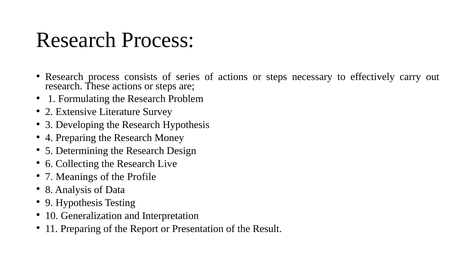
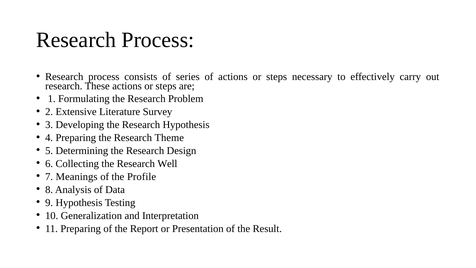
Money: Money -> Theme (169, 138)
Live: Live -> Well (167, 164)
